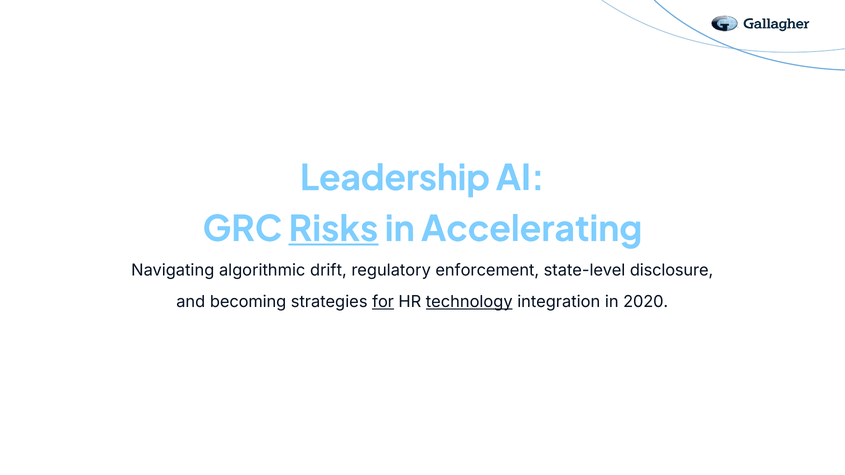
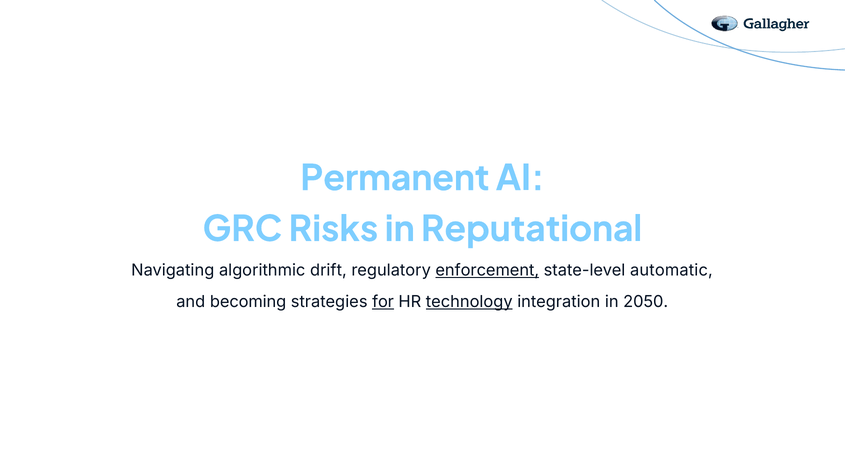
Leadership: Leadership -> Permanent (395, 179)
Risks underline: present -> none (333, 229)
Accelerating: Accelerating -> Reputational (532, 229)
enforcement underline: none -> present (487, 271)
disclosure: disclosure -> automatic (671, 271)
2020: 2020 -> 2050 (646, 302)
